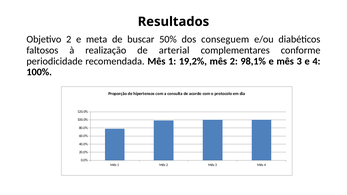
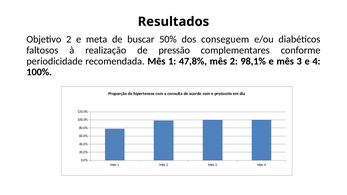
arterial: arterial -> pressão (174, 50)
19,2%: 19,2% -> 47,8% (193, 61)
